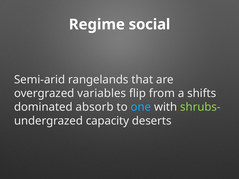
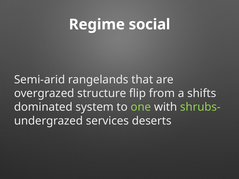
variables: variables -> structure (102, 93)
absorb: absorb -> system (95, 107)
one colour: light blue -> light green (141, 107)
capacity: capacity -> services (107, 121)
